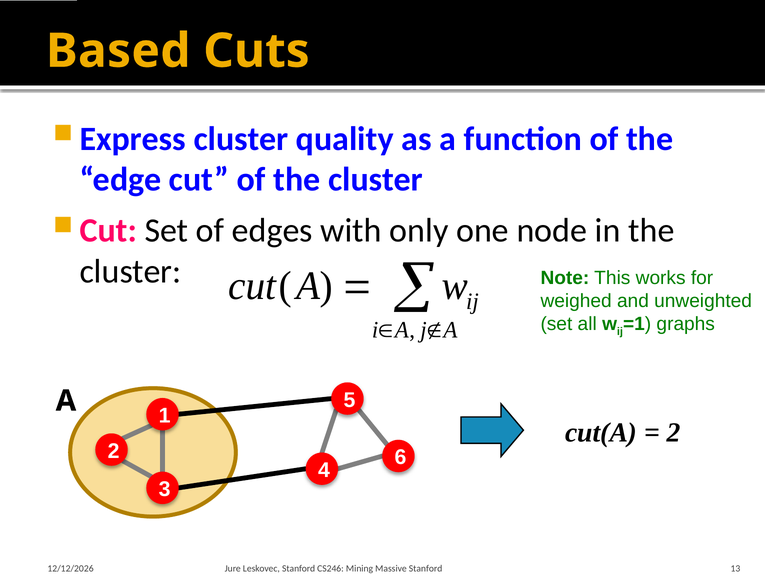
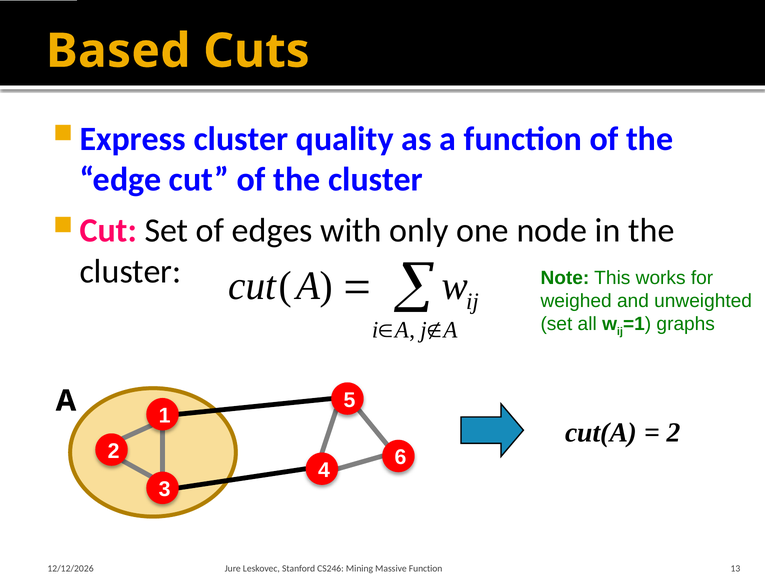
Massive Stanford: Stanford -> Function (426, 569)
